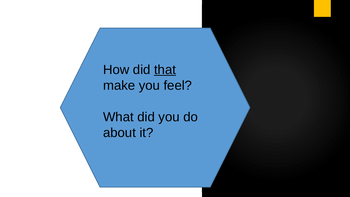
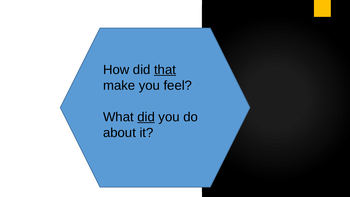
did underline: none -> present (146, 117)
